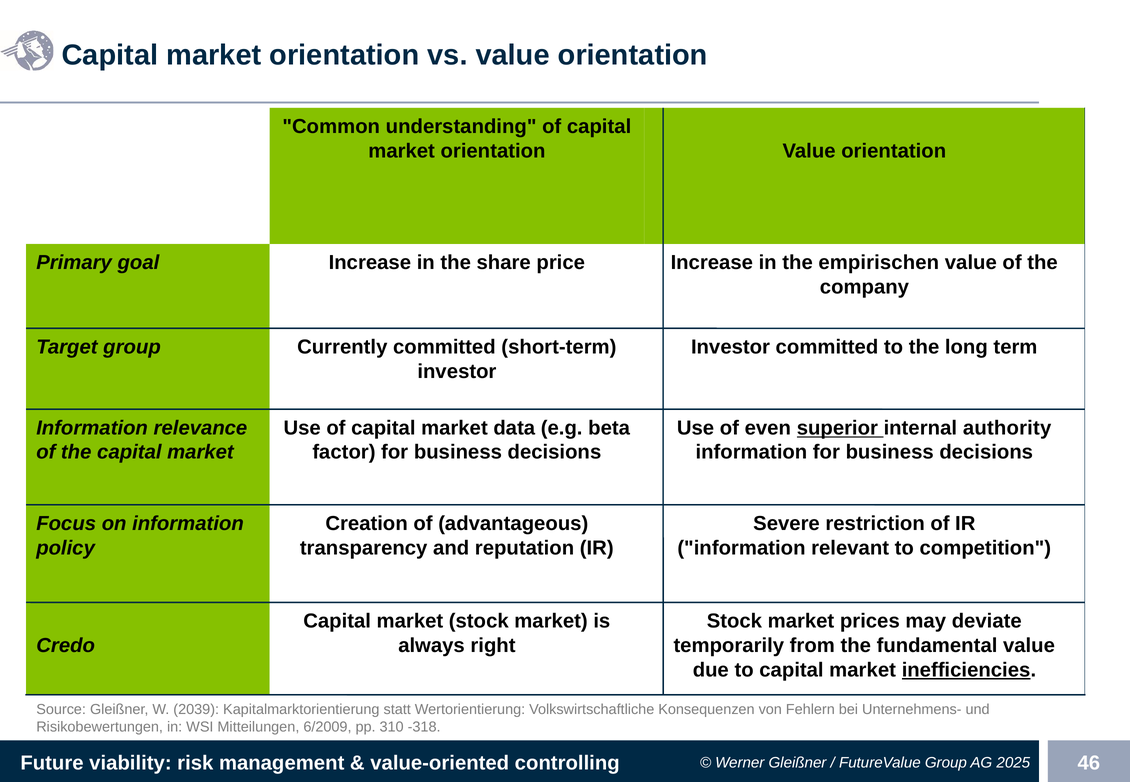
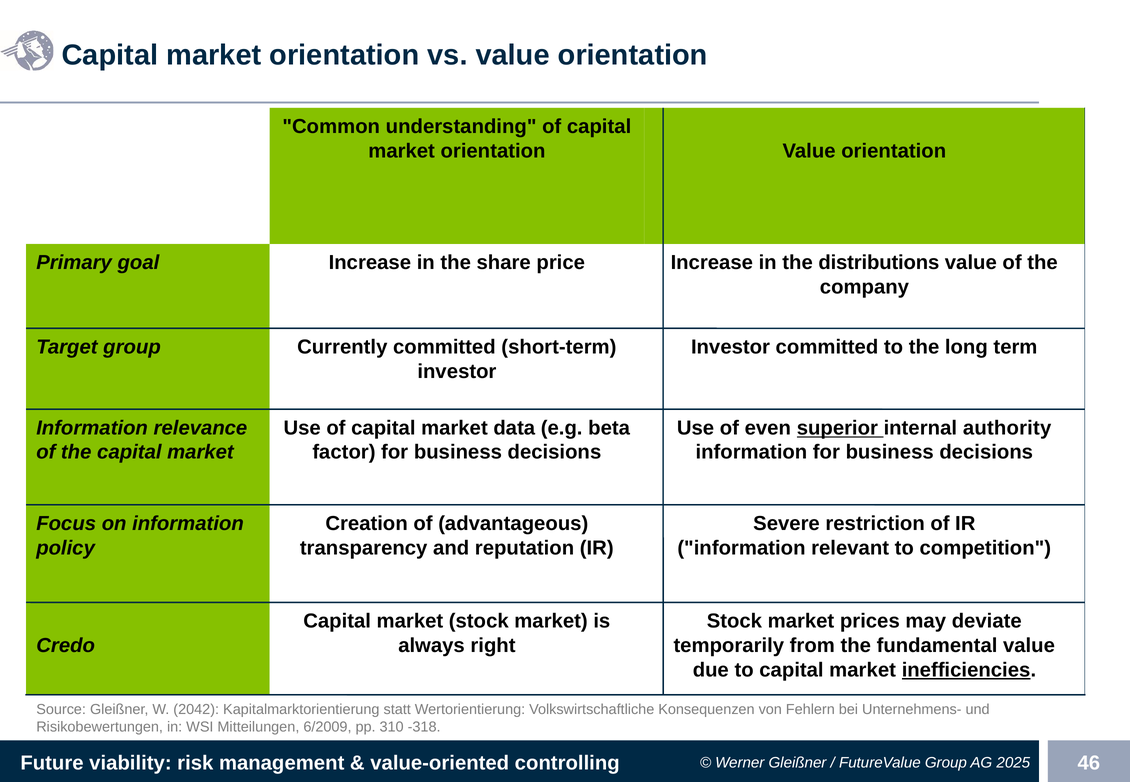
empirischen: empirischen -> distributions (879, 263)
2039: 2039 -> 2042 (196, 710)
